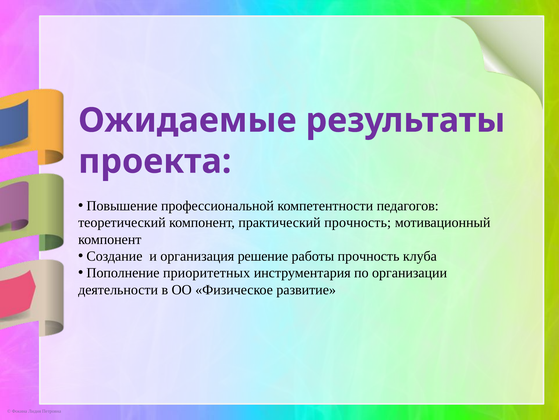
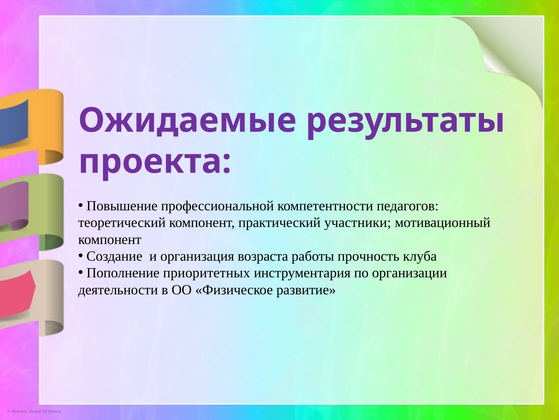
практический прочность: прочность -> участники (358, 222)
решение: решение -> возраста (263, 256)
